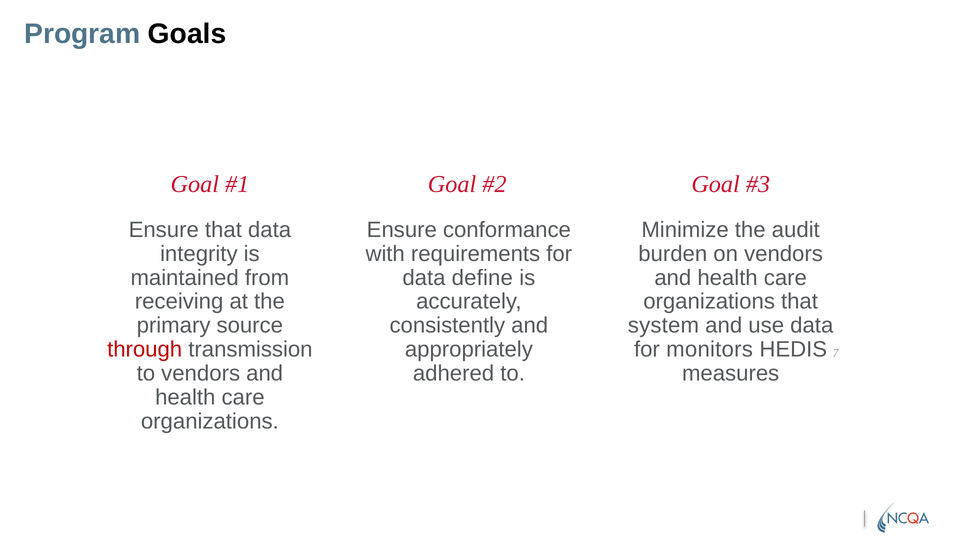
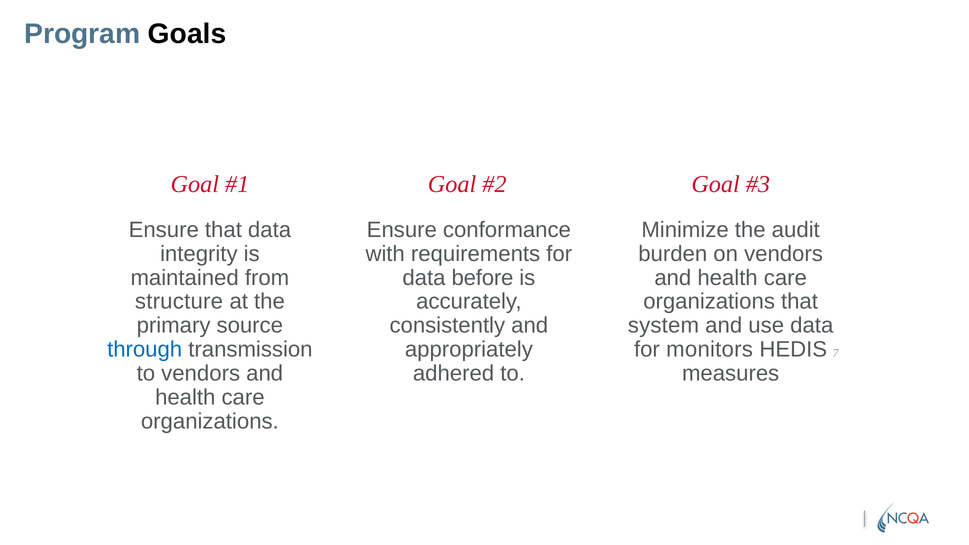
define: define -> before (483, 278)
receiving: receiving -> structure (179, 302)
through colour: red -> blue (145, 350)
